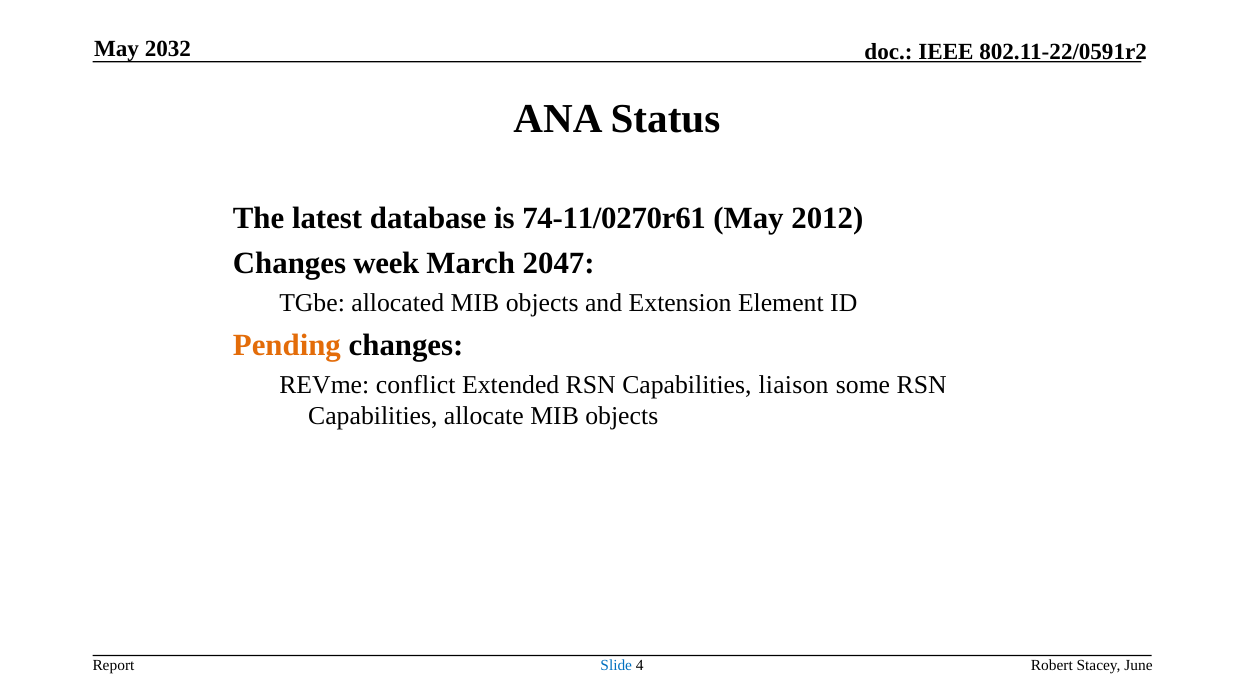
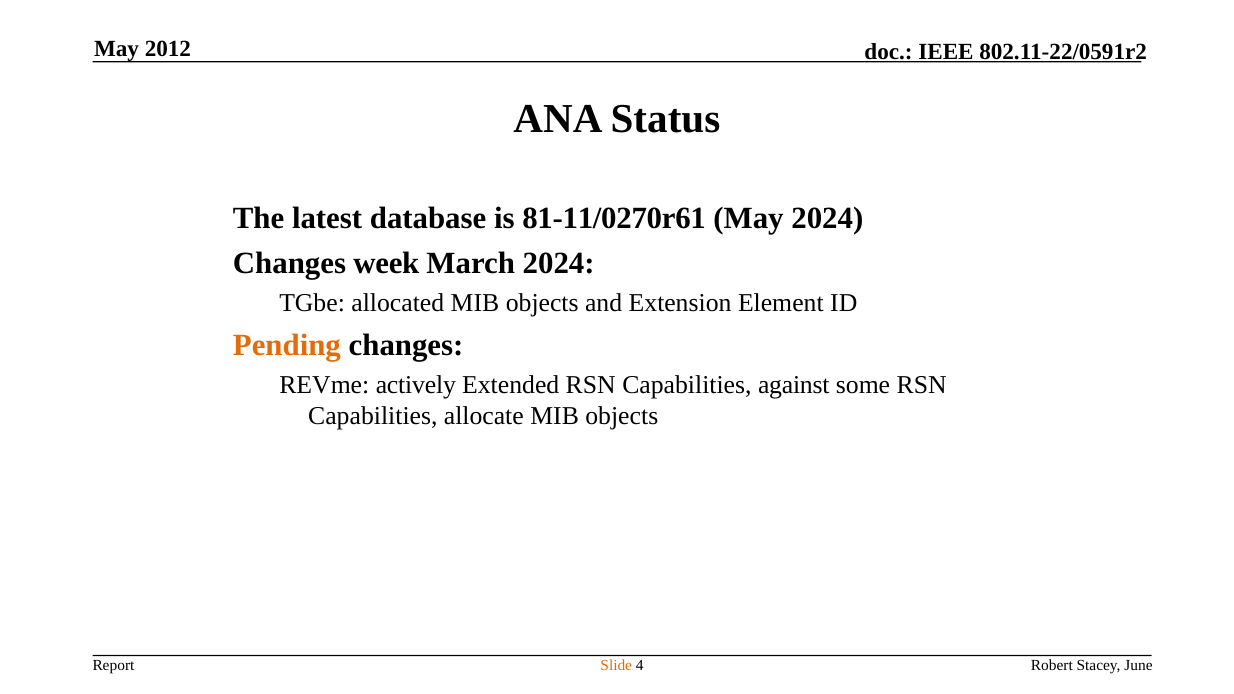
2032: 2032 -> 2012 (168, 49)
74-11/0270r61: 74-11/0270r61 -> 81-11/0270r61 (614, 218)
May 2012: 2012 -> 2024 (827, 218)
March 2047: 2047 -> 2024 (559, 263)
conflict: conflict -> actively (416, 385)
liaison: liaison -> against (794, 385)
Slide colour: blue -> orange (616, 666)
